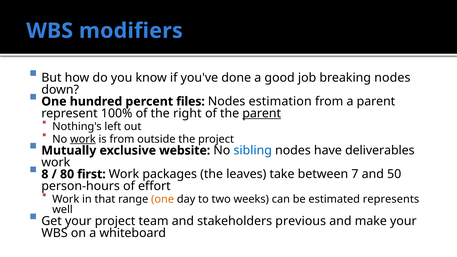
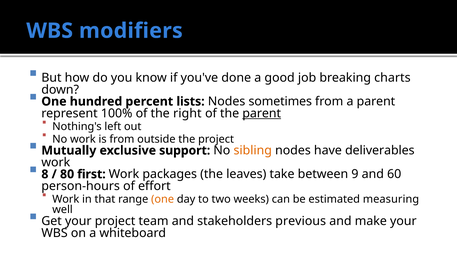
breaking nodes: nodes -> charts (392, 78)
files: files -> lists (191, 102)
estimation: estimation -> sometimes (280, 102)
work underline: present -> none (83, 139)
website: website -> support (185, 151)
sibling colour: blue -> orange (253, 151)
7: 7 -> 9 (355, 174)
50: 50 -> 60 (394, 174)
represents: represents -> measuring (391, 199)
